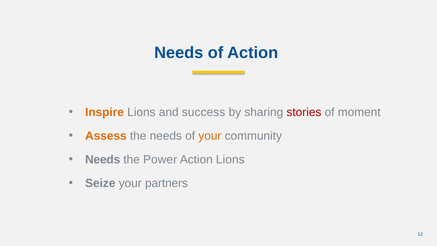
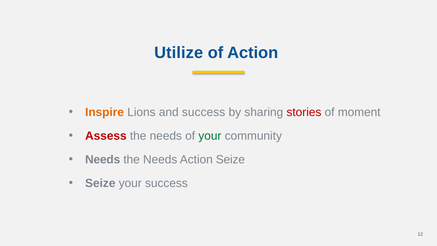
Needs: Needs -> Utilize (179, 53)
Assess colour: orange -> red (106, 136)
your colour: orange -> green (210, 136)
Power: Power -> Needs (160, 160)
Action Lions: Lions -> Seize (230, 160)
your partners: partners -> success (166, 183)
